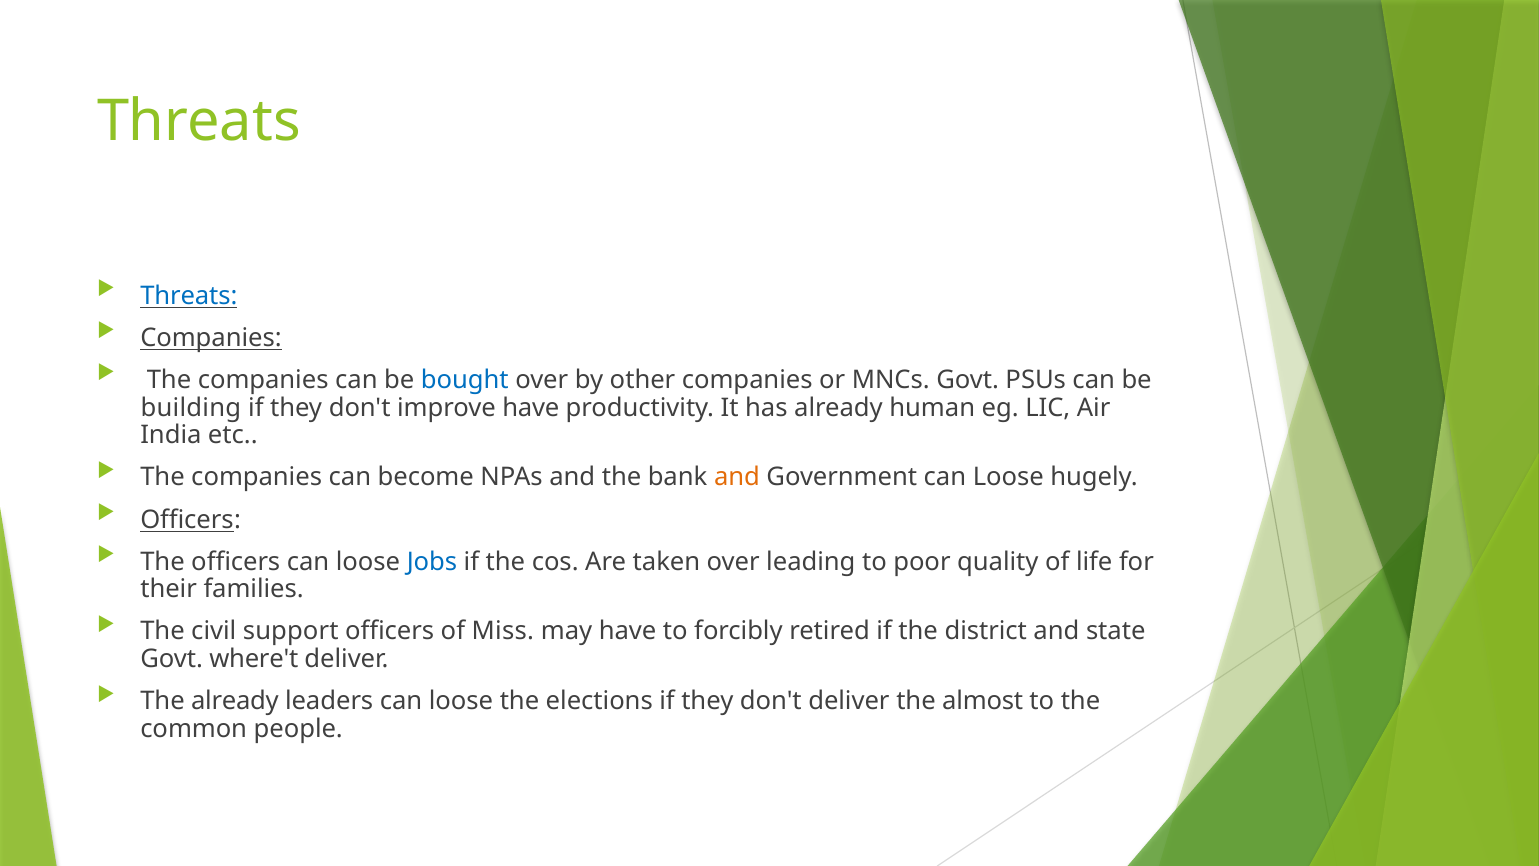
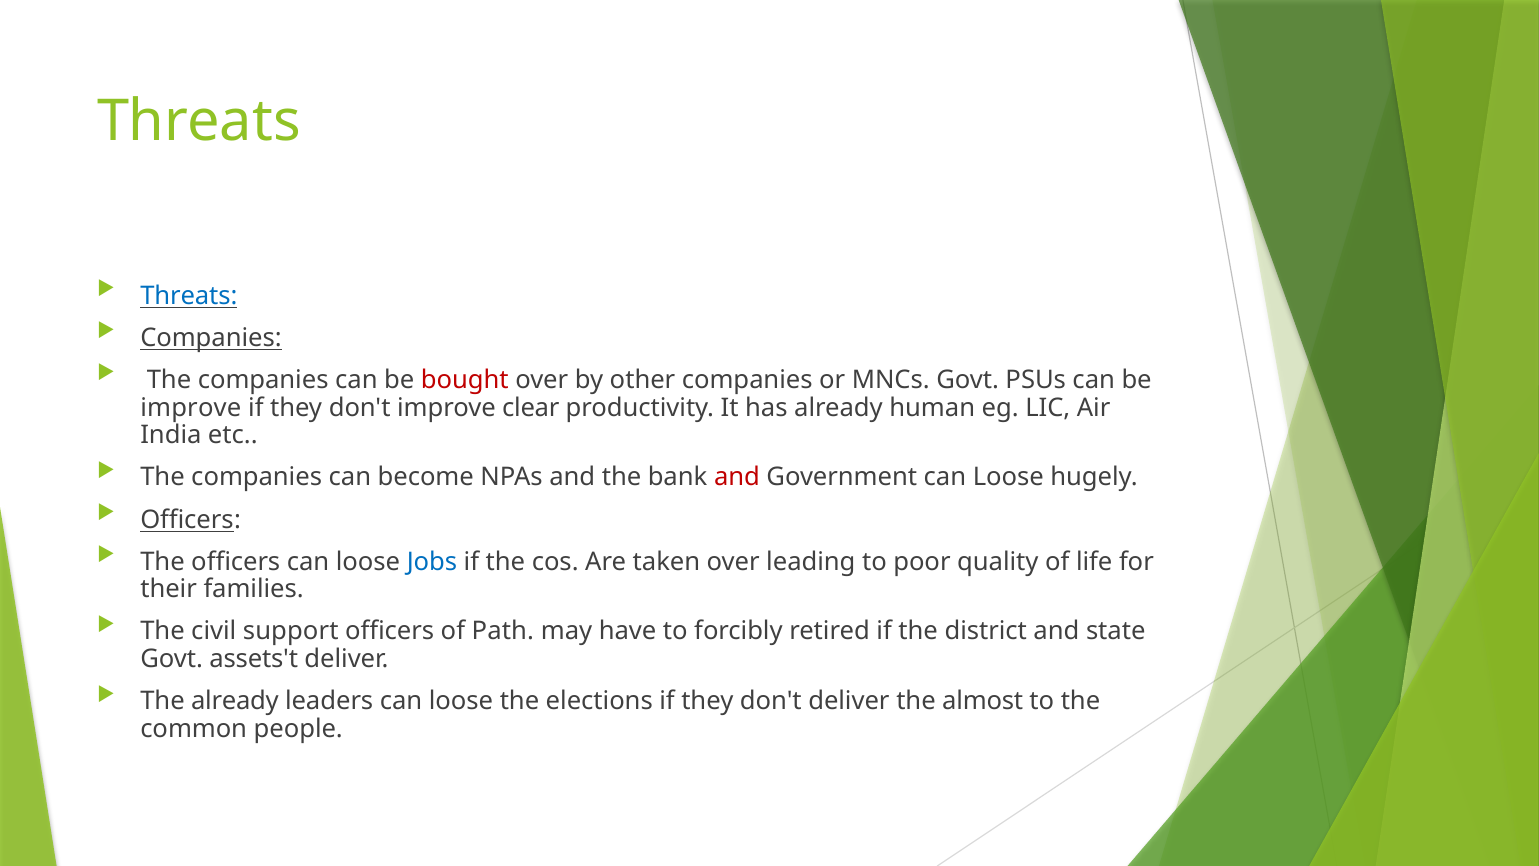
bought colour: blue -> red (465, 380)
building: building -> improve (191, 408)
improve have: have -> clear (531, 408)
and colour: orange -> red (737, 477)
Miss: Miss -> Path (503, 631)
where't: where't -> assets't (254, 659)
